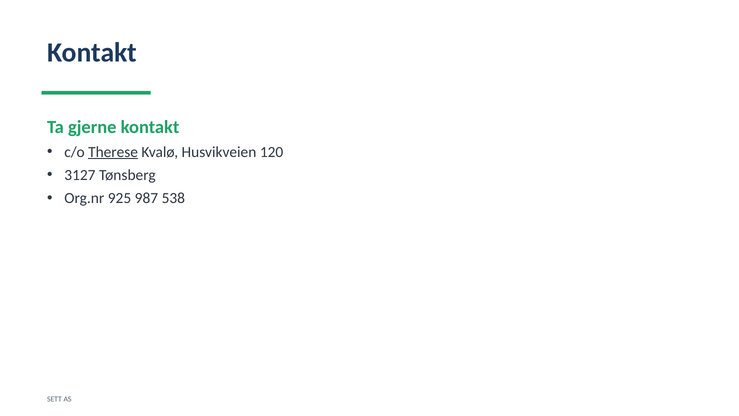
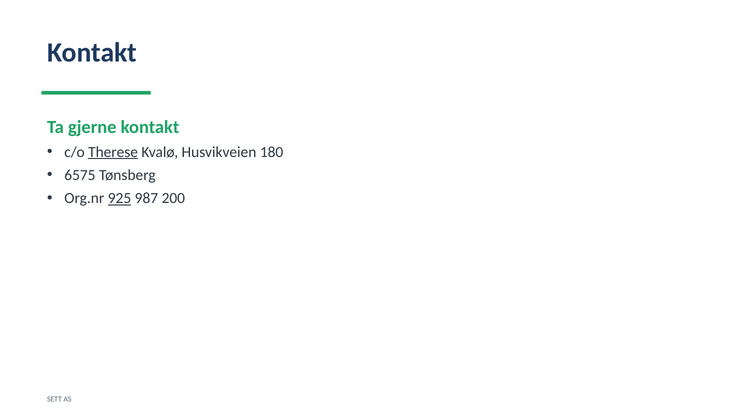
120: 120 -> 180 (272, 152)
3127: 3127 -> 6575 (80, 175)
925 underline: none -> present (119, 198)
538: 538 -> 200 (173, 198)
